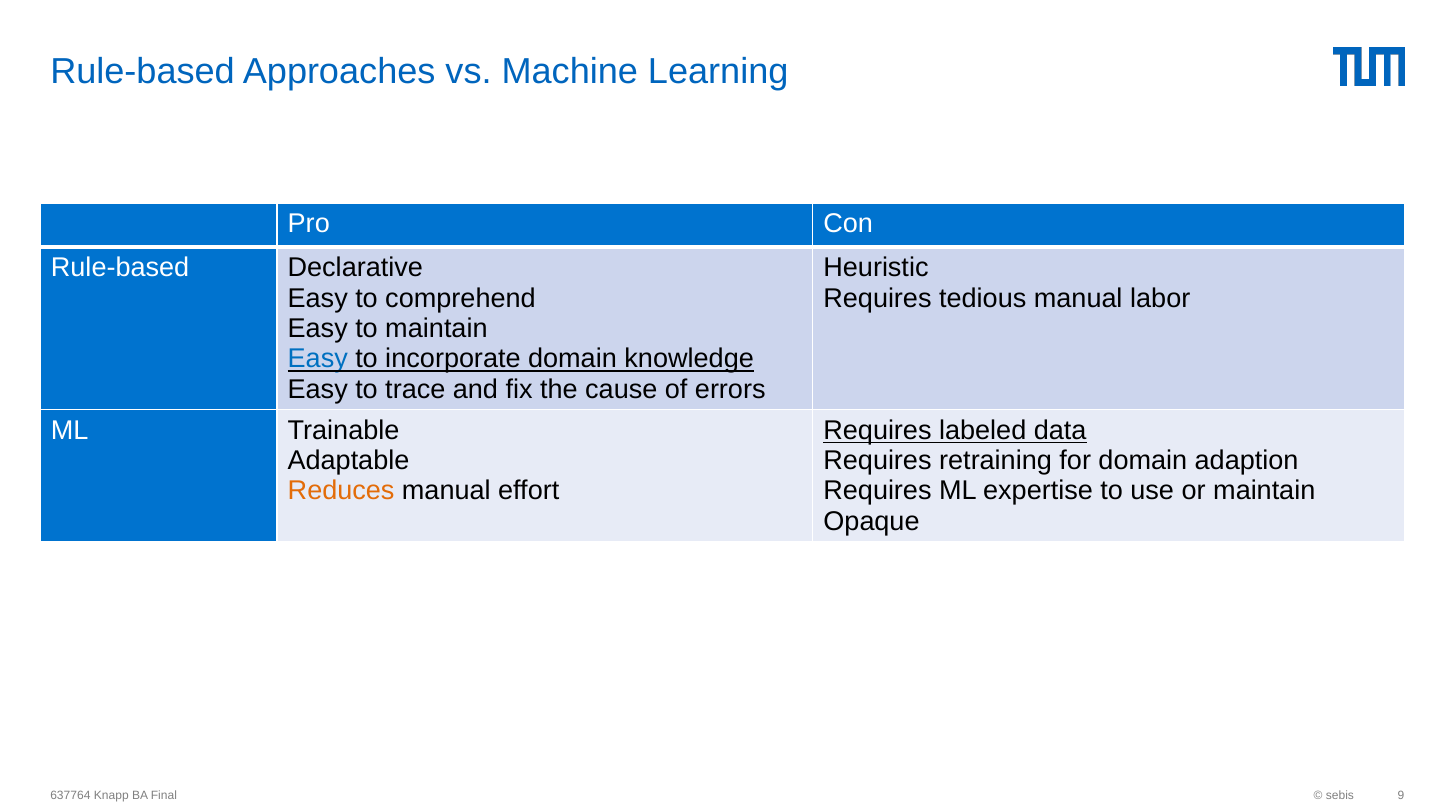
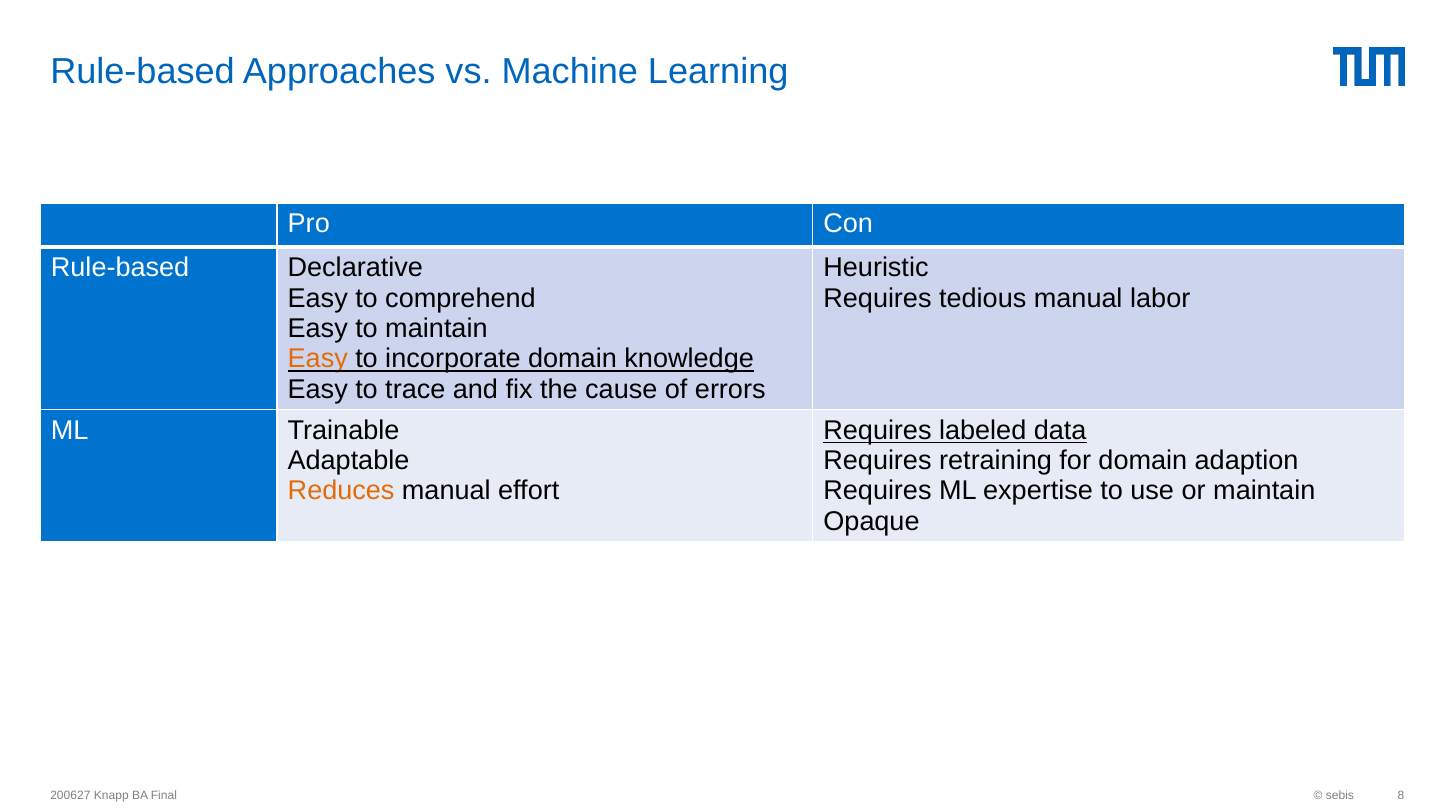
Easy colour: blue -> orange (318, 359)
637764: 637764 -> 200627 (70, 796)
9: 9 -> 8 (1401, 796)
